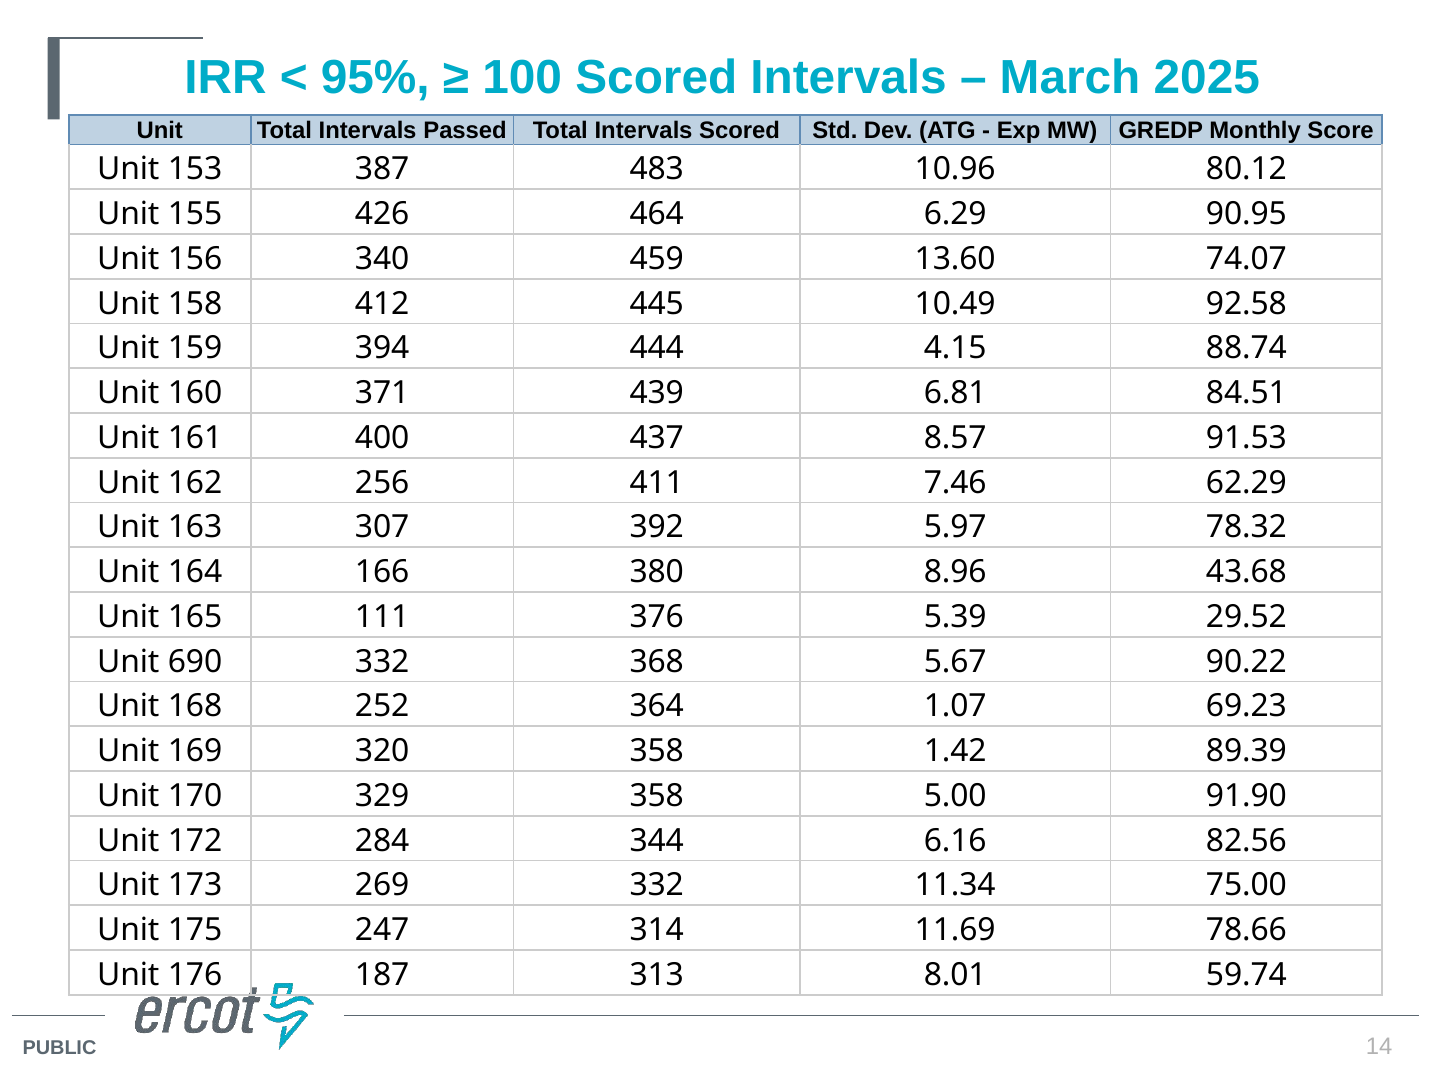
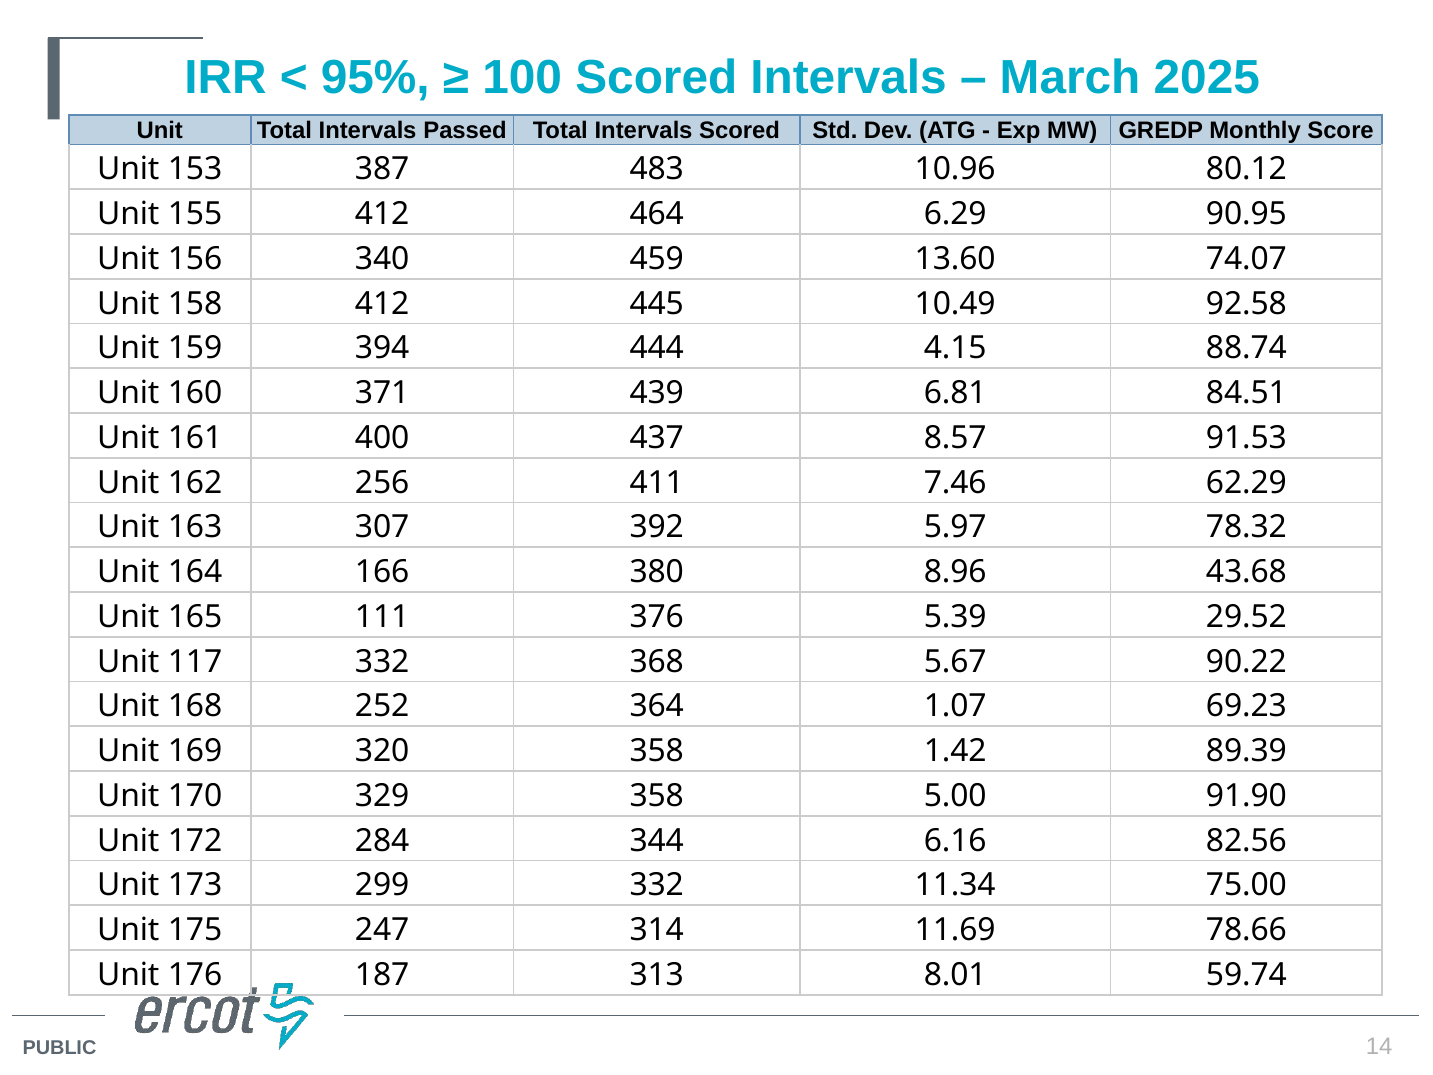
155 426: 426 -> 412 (382, 214)
690: 690 -> 117 (195, 662)
269: 269 -> 299 (382, 885)
